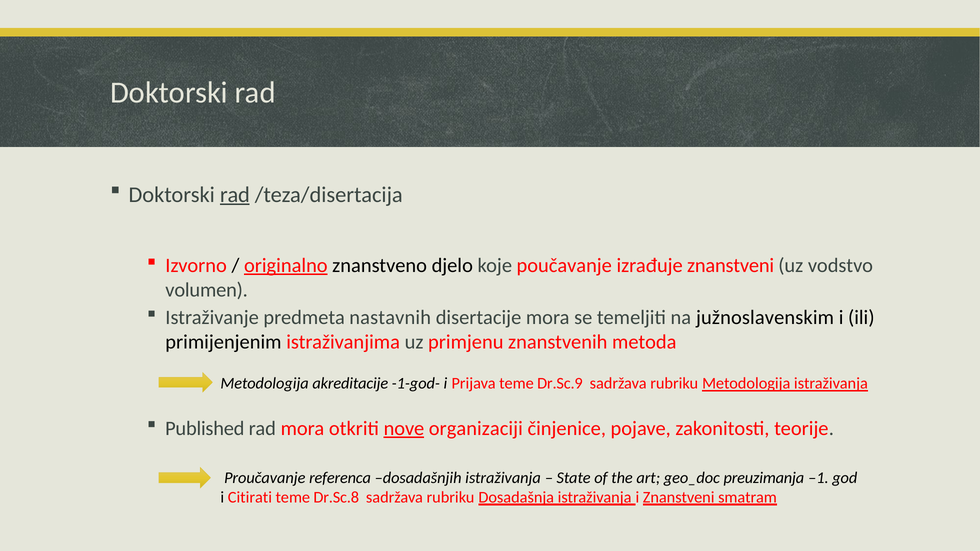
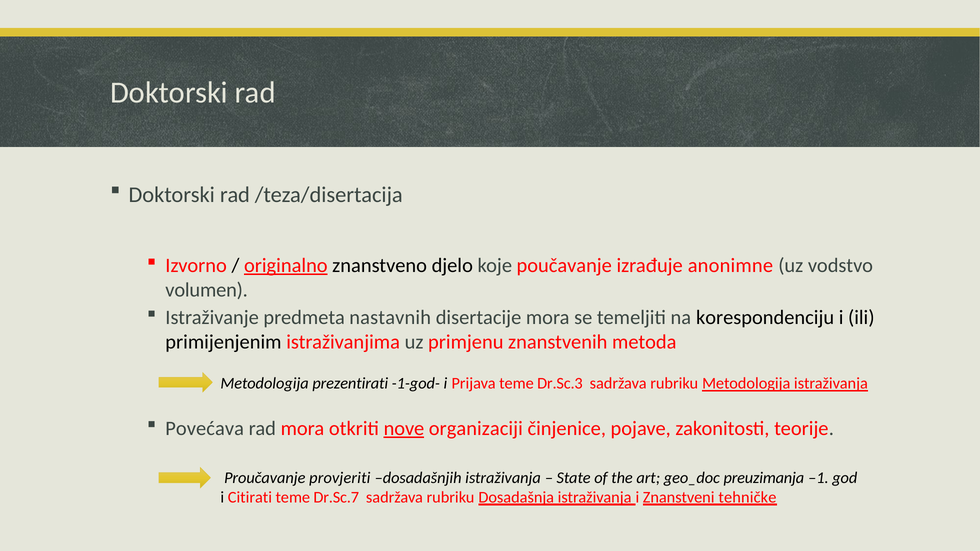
rad underline: present -> none (235, 195)
izrađuje znanstveni: znanstveni -> anonimne (730, 266)
južnoslavenskim: južnoslavenskim -> korespondenciju (765, 318)
akreditacije: akreditacije -> prezentirati (350, 384)
Dr.Sc.9: Dr.Sc.9 -> Dr.Sc.3 (560, 384)
Published: Published -> Povećava (205, 429)
referenca: referenca -> provjeriti (340, 478)
Dr.Sc.8: Dr.Sc.8 -> Dr.Sc.7 (336, 498)
smatram: smatram -> tehničke (747, 498)
